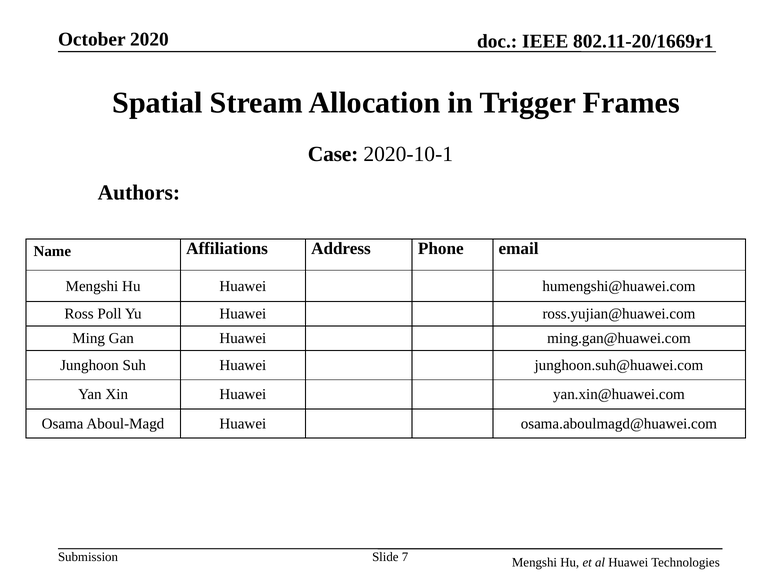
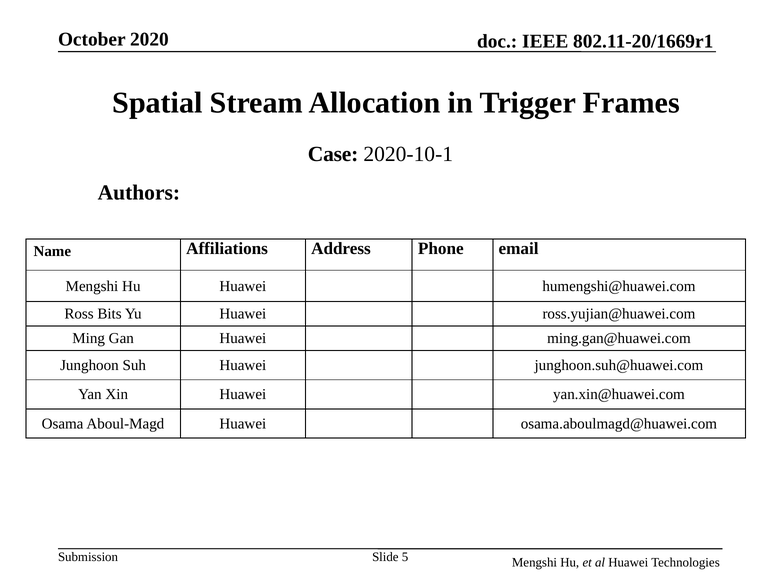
Poll: Poll -> Bits (110, 314)
7: 7 -> 5 (405, 557)
